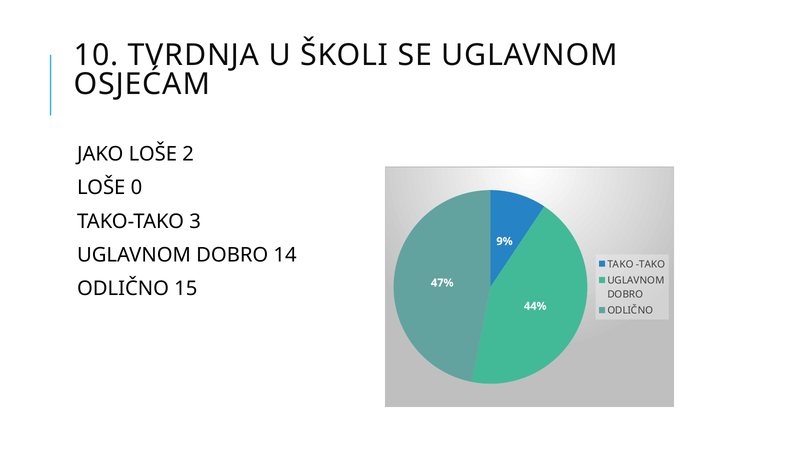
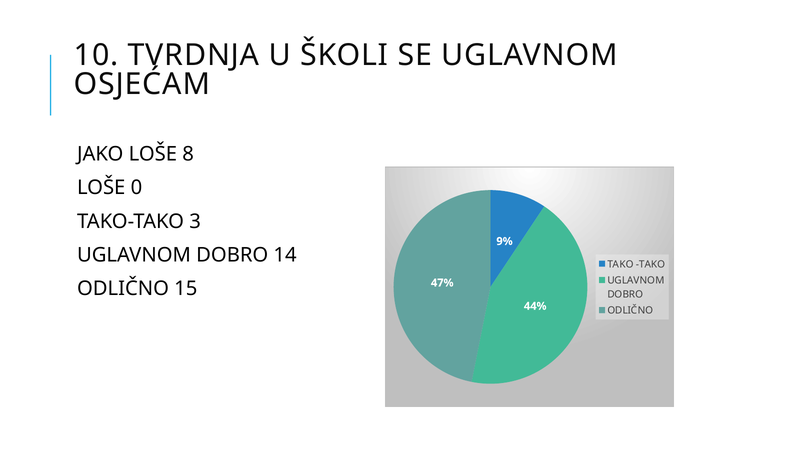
2: 2 -> 8 (188, 154)
